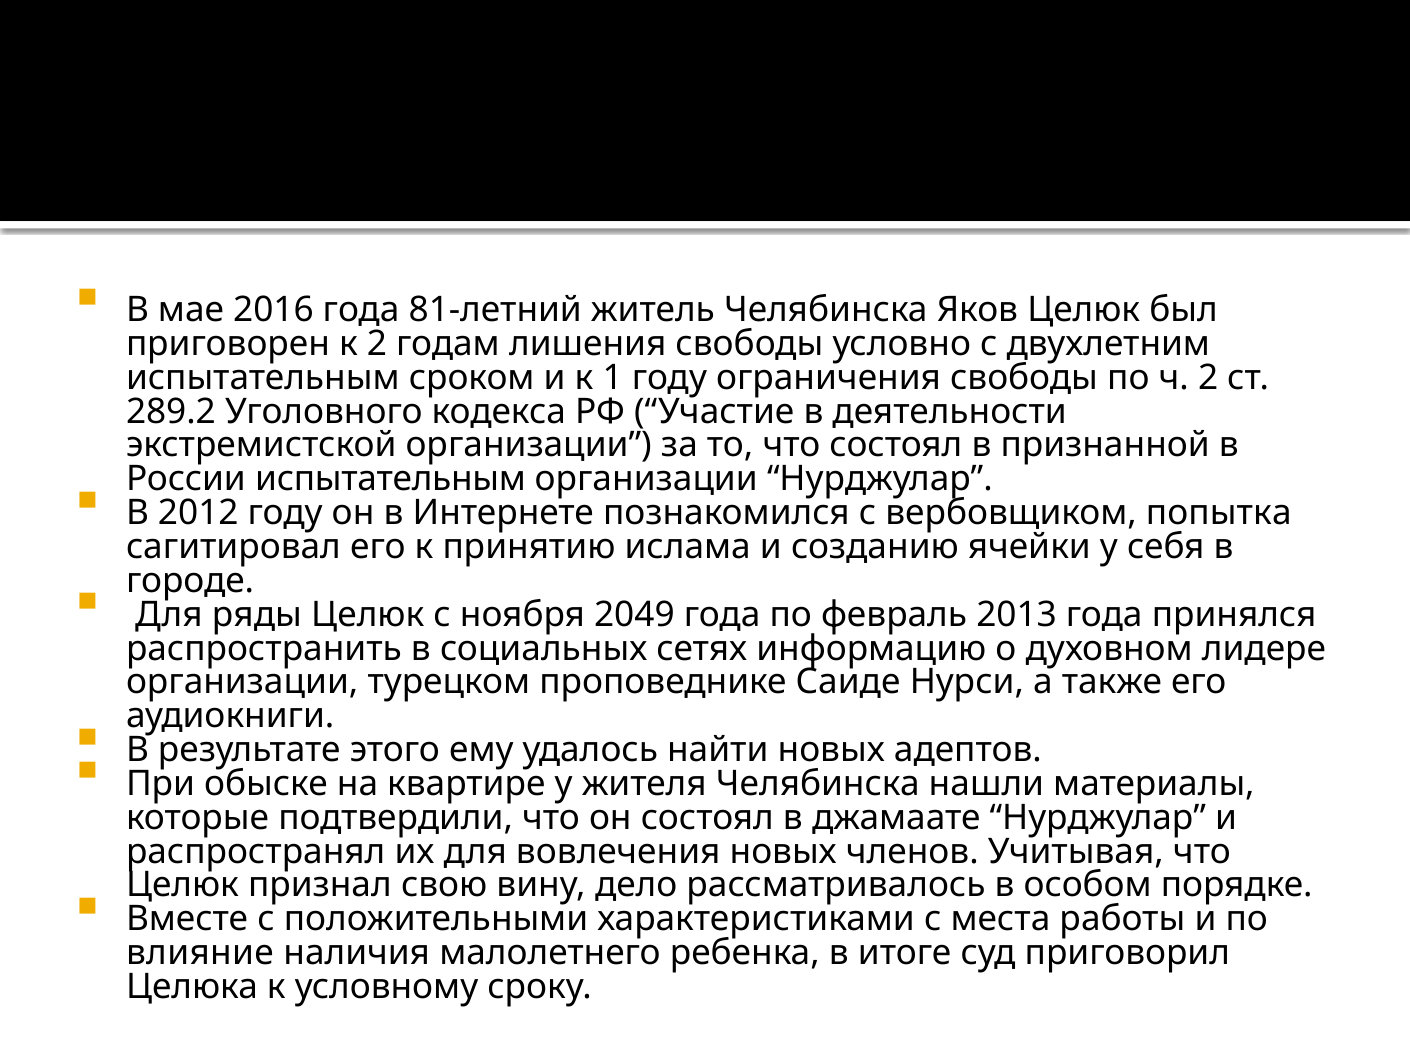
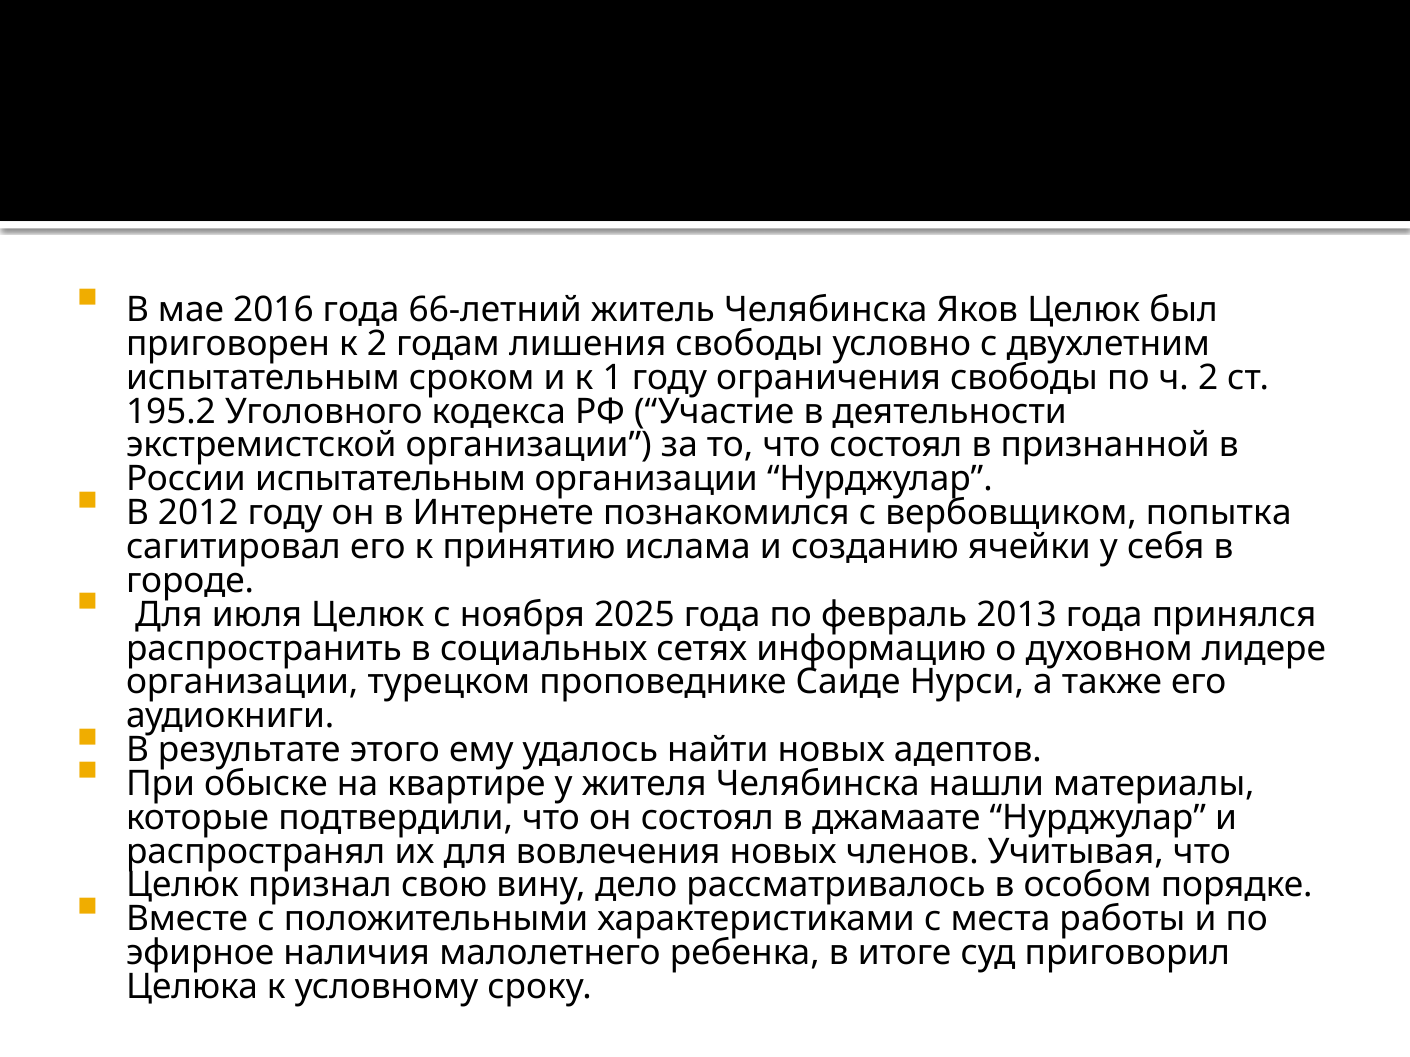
81-летний: 81-летний -> 66-летний (495, 310)
289.2: 289.2 -> 195.2 (171, 412)
ряды: ряды -> июля (257, 615)
2049: 2049 -> 2025 (634, 615)
влияние: влияние -> эфирное (200, 953)
